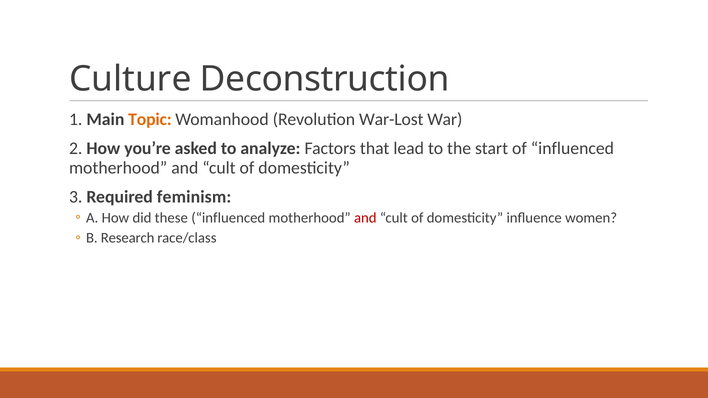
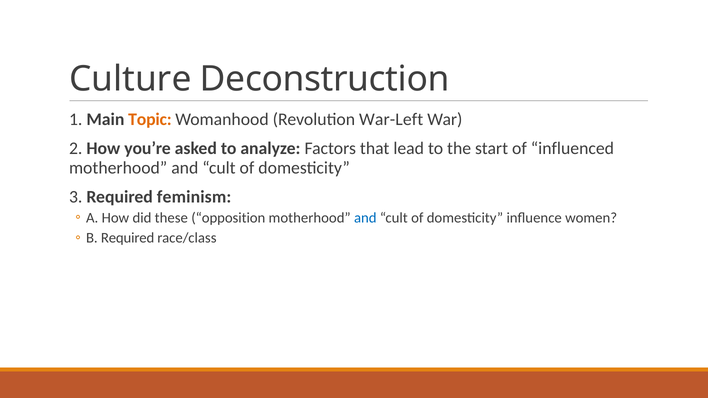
War-Lost: War-Lost -> War-Left (391, 119)
these influenced: influenced -> opposition (228, 218)
and colour: red -> blue (365, 218)
B Research: Research -> Required (128, 238)
